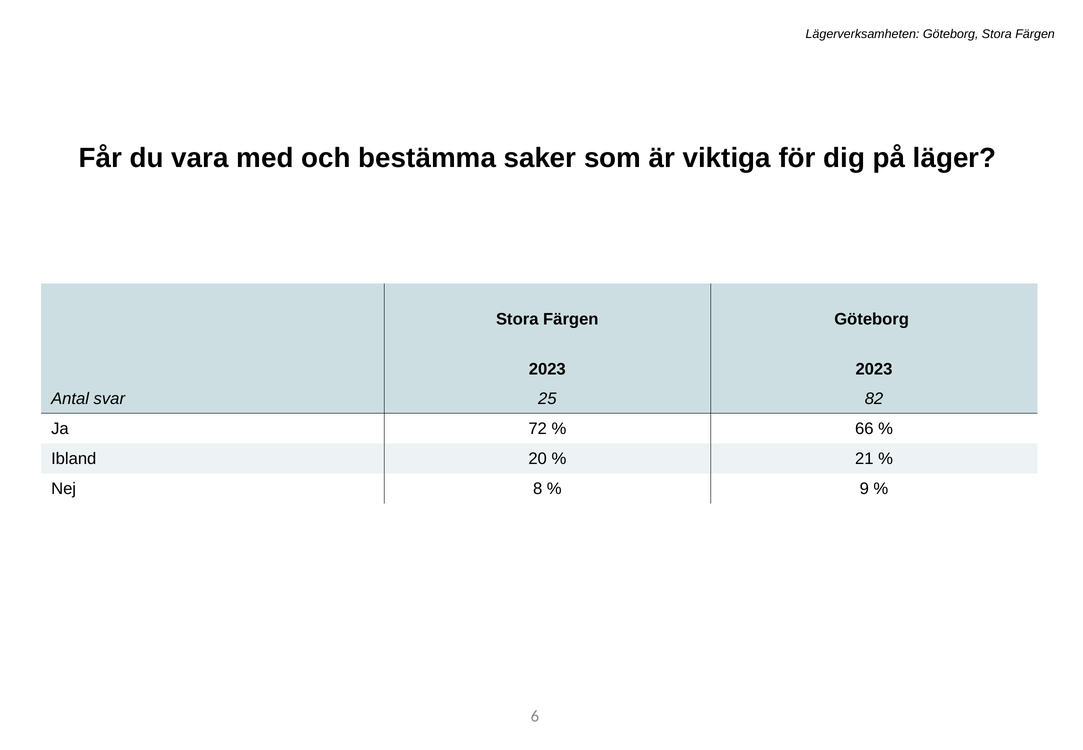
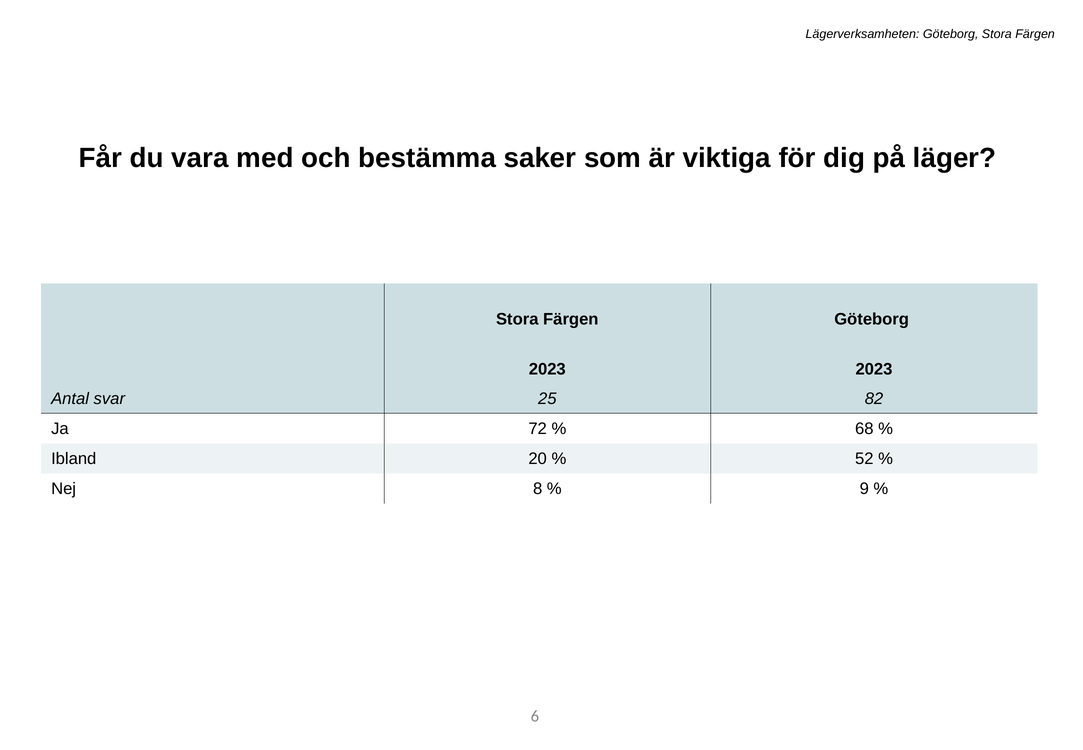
66: 66 -> 68 (864, 428)
21: 21 -> 52 (864, 458)
